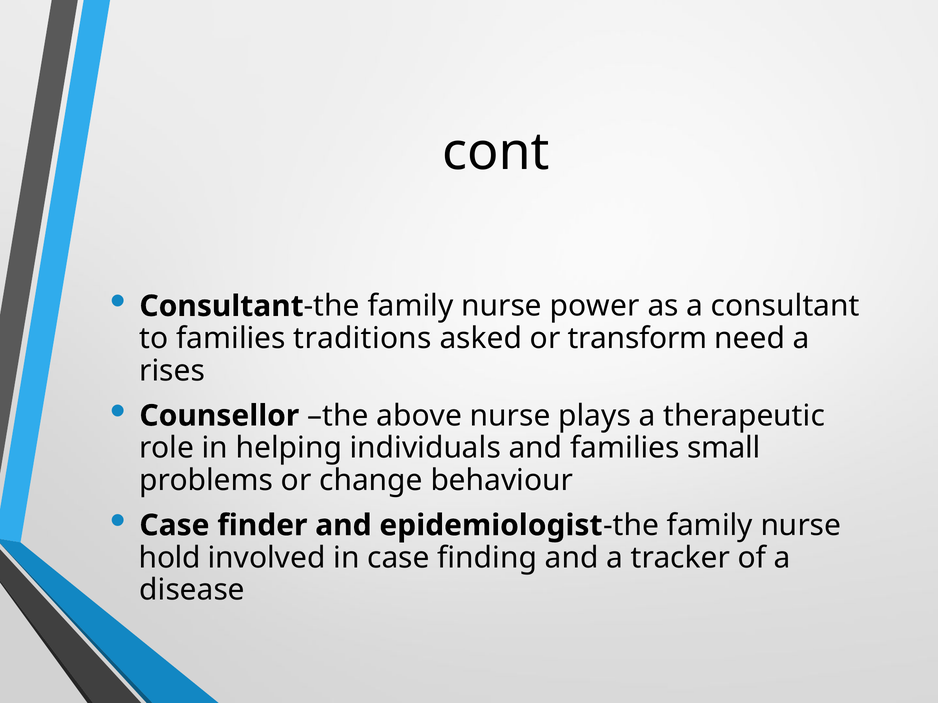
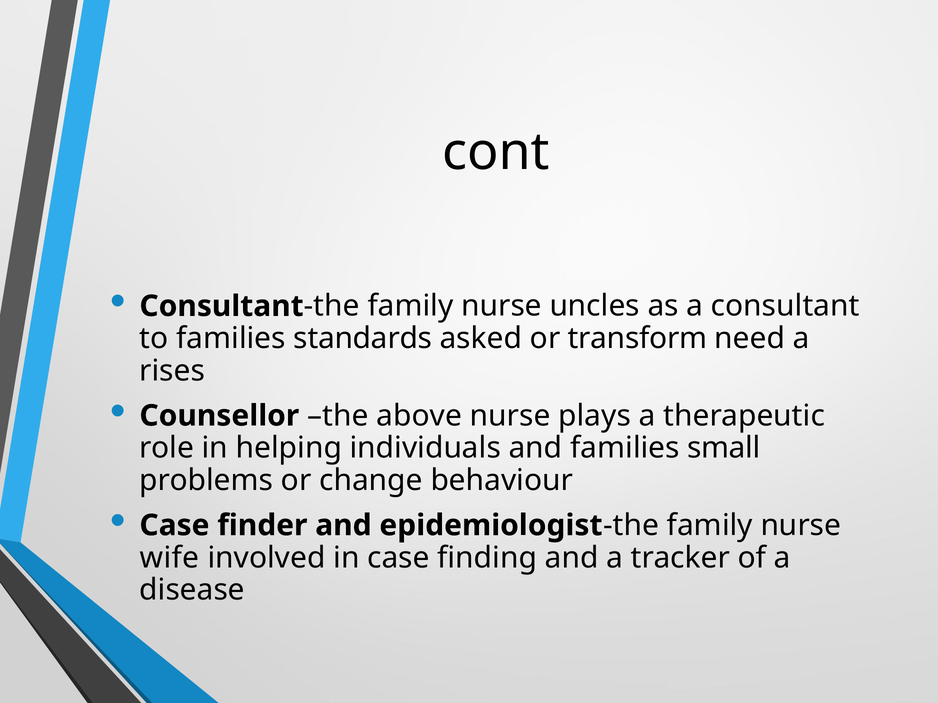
power: power -> uncles (595, 306)
traditions: traditions -> standards (363, 339)
hold: hold -> wife (169, 558)
